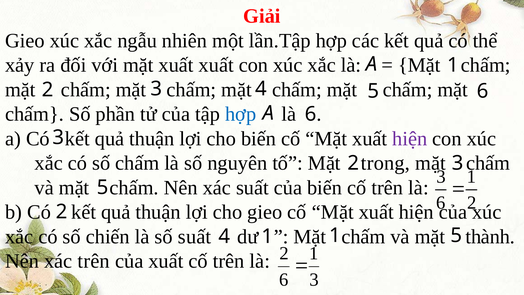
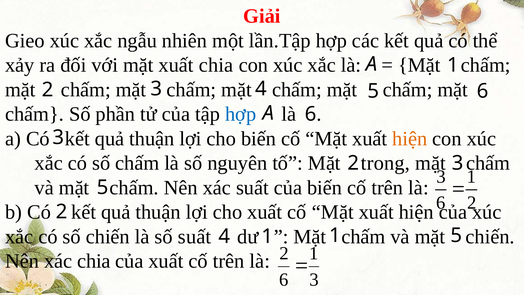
xuất xuất: xuất -> chia (216, 65)
hiện colour: purple -> orange (410, 139)
cho gieo: gieo -> xuất (265, 212)
mặt thành: thành -> chiến (490, 236)
xác trên: trên -> chia (94, 261)
